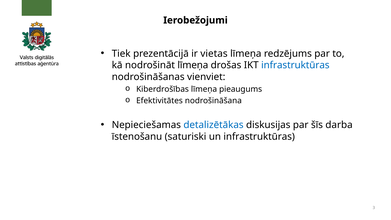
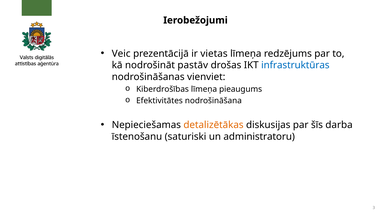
Tiek: Tiek -> Veic (121, 54)
nodrošināt līmeņa: līmeņa -> pastāv (193, 65)
detalizētākas colour: blue -> orange (214, 125)
un infrastruktūras: infrastruktūras -> administratoru (259, 137)
